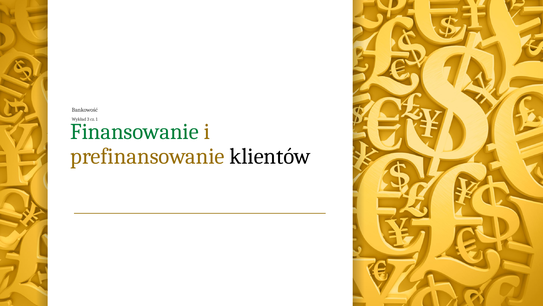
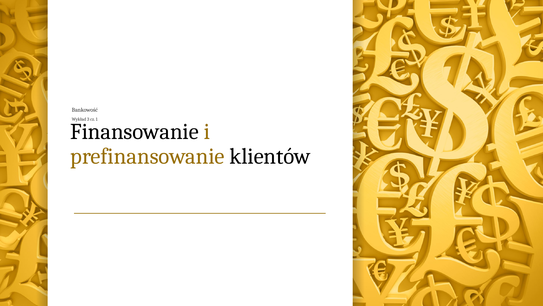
Finansowanie colour: green -> black (135, 132)
